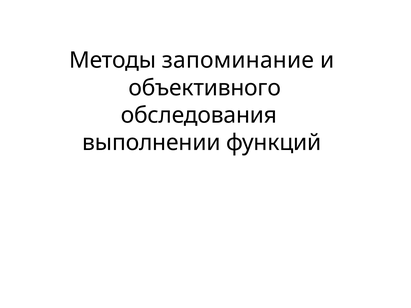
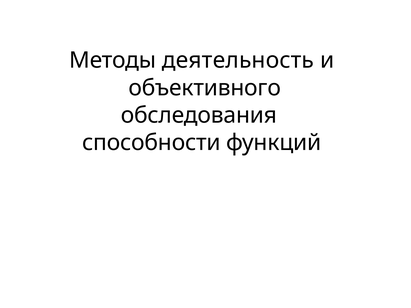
запоминание: запоминание -> деятельность (238, 61)
выполнении: выполнении -> способности (151, 143)
